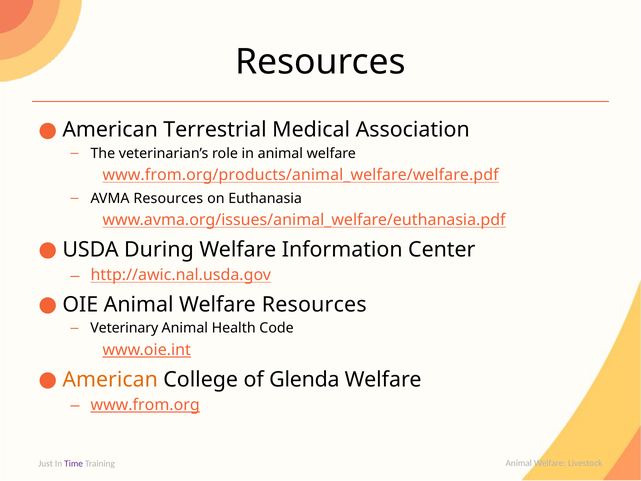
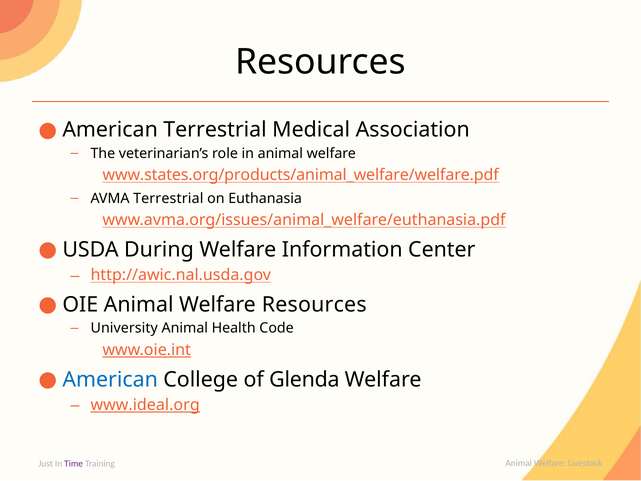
www.from.org/products/animal_welfare/welfare.pdf: www.from.org/products/animal_welfare/welfare.pdf -> www.states.org/products/animal_welfare/welfare.pdf (301, 175)
AVMA Resources: Resources -> Terrestrial (168, 198)
Veterinary: Veterinary -> University (124, 328)
American colour: orange -> blue (110, 379)
www.from.org: www.from.org -> www.ideal.org (145, 405)
